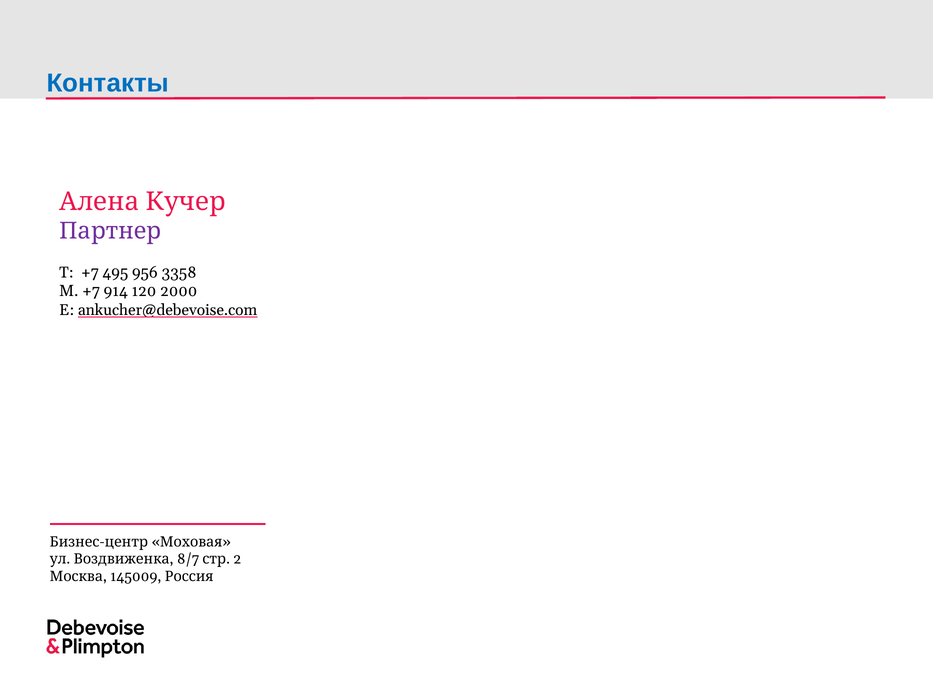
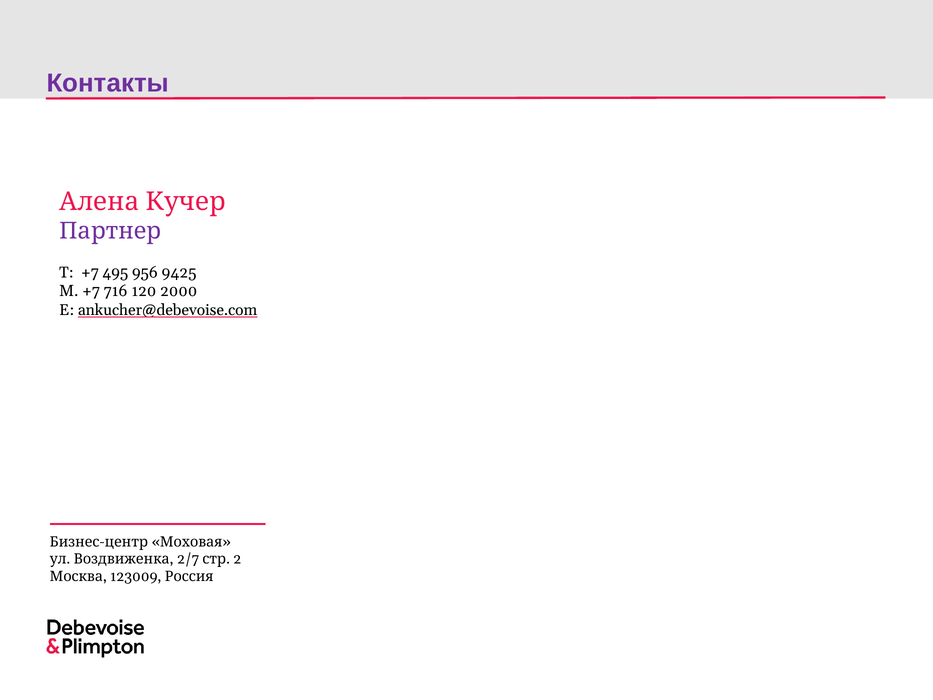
Контакты colour: blue -> purple (108, 83)
3358: 3358 -> 9425 (179, 273)
914: 914 -> 716 (116, 291)
8/7: 8/7 -> 2/7 (188, 559)
145009: 145009 -> 123009 (136, 576)
